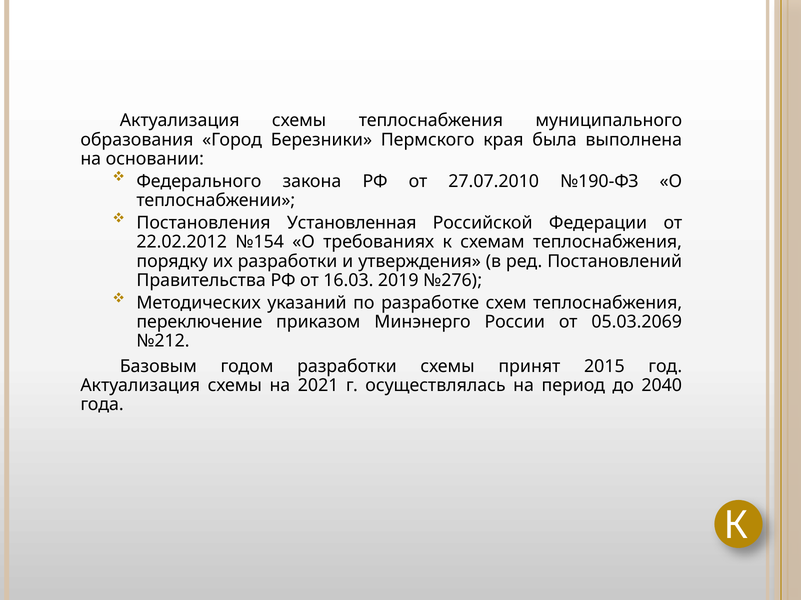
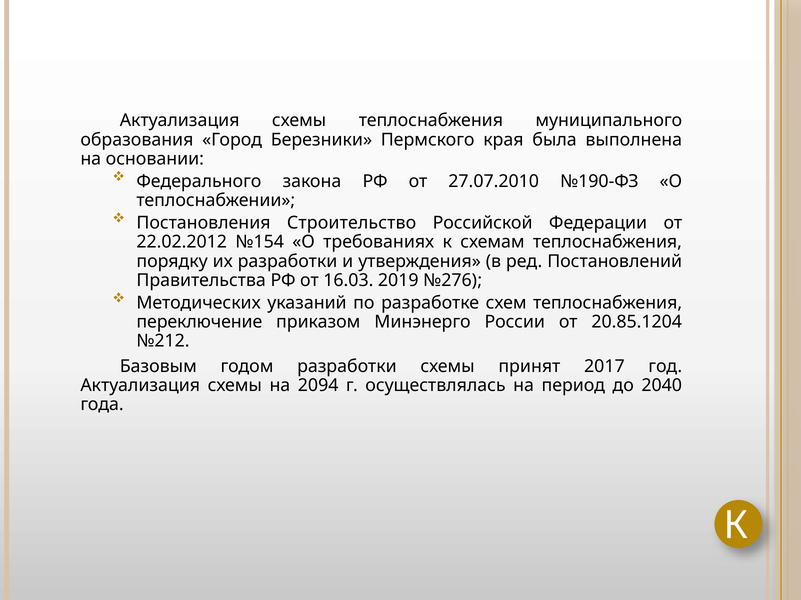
Установленная: Установленная -> Строительство (352, 223)
05.03.2069: 05.03.2069 -> 20.85.1204 (637, 322)
2015: 2015 -> 2017 (604, 367)
2021: 2021 -> 2094 (318, 386)
